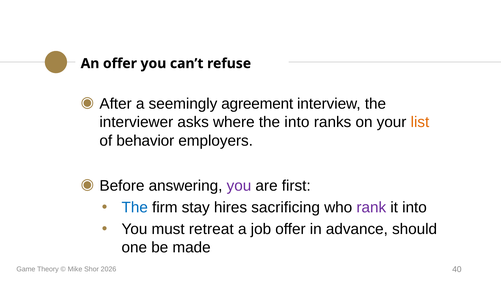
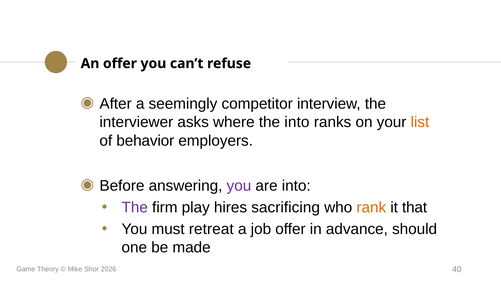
agreement: agreement -> competitor (257, 104)
are first: first -> into (296, 186)
The colour: blue -> purple (135, 207)
stay: stay -> play (196, 207)
rank colour: purple -> orange (371, 207)
it into: into -> that (415, 207)
